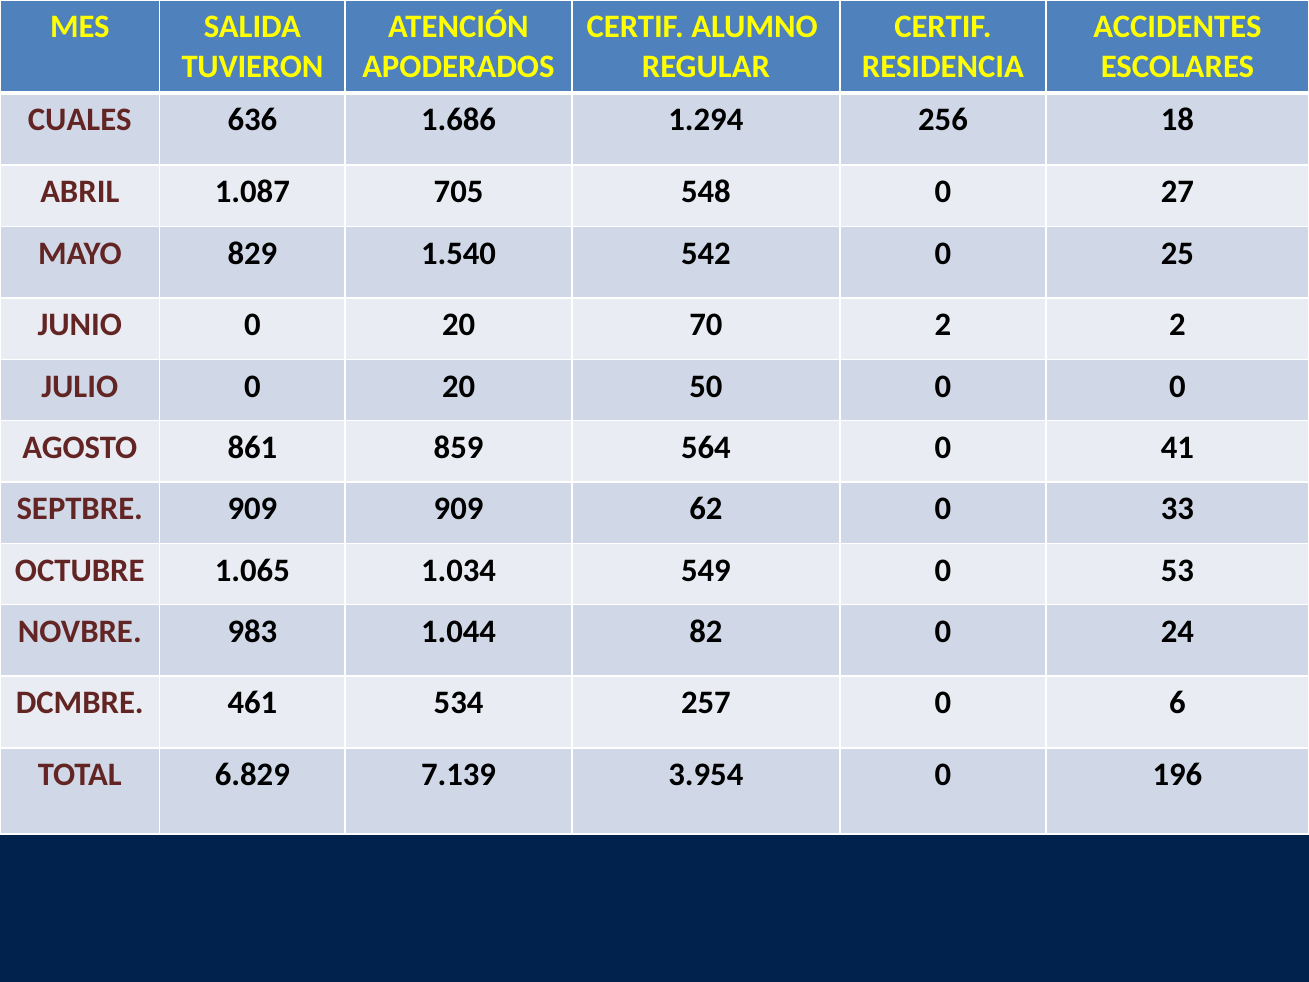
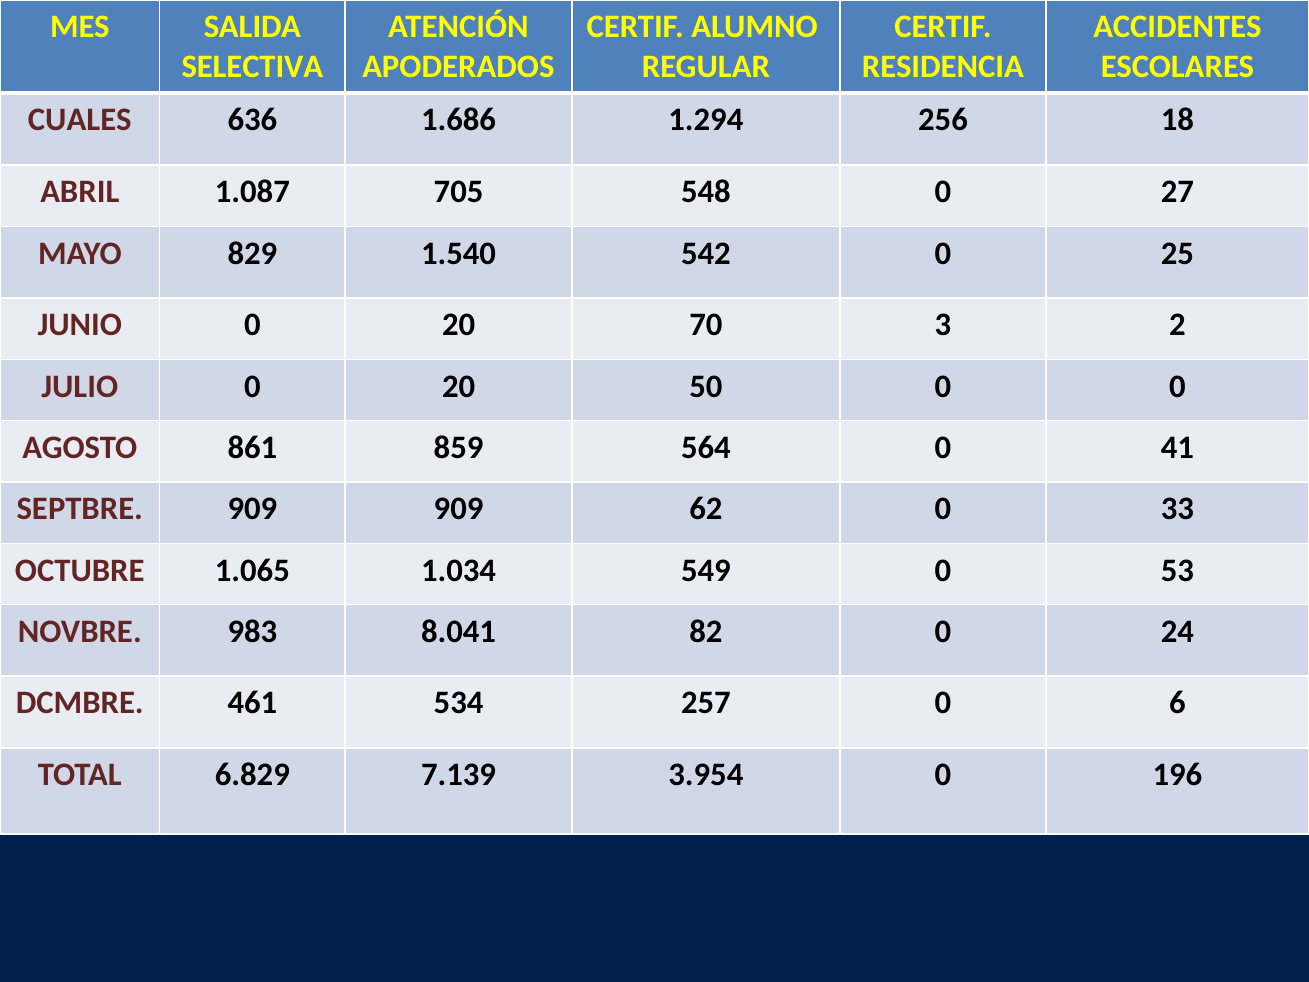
TUVIERON: TUVIERON -> SELECTIVA (252, 67)
70 2: 2 -> 3 (943, 325)
1.044: 1.044 -> 8.041 (459, 631)
